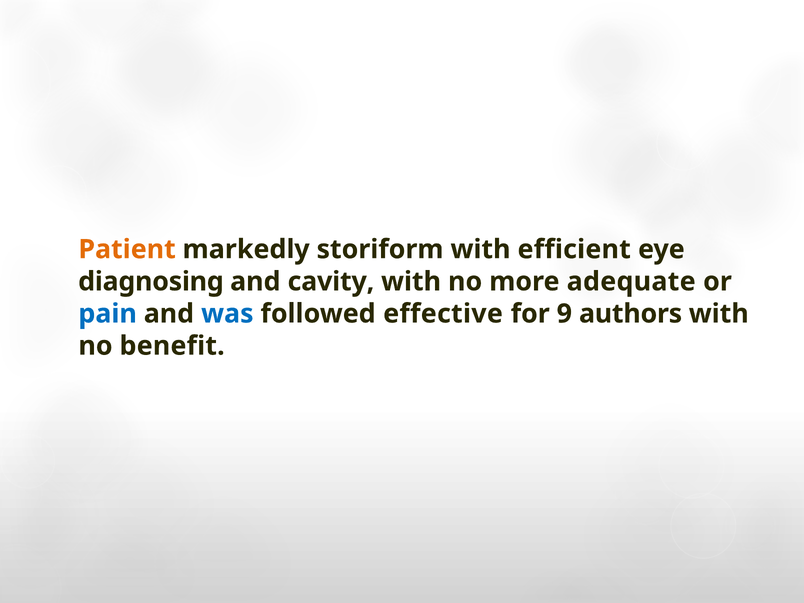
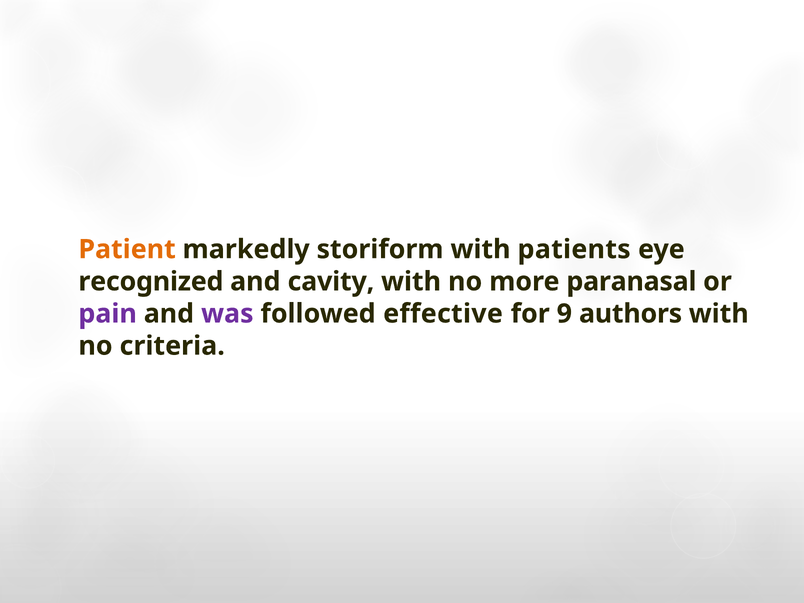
efficient: efficient -> patients (574, 249)
diagnosing: diagnosing -> recognized (151, 282)
adequate: adequate -> paranasal (631, 282)
pain colour: blue -> purple (108, 314)
was colour: blue -> purple (227, 314)
benefit: benefit -> criteria (172, 346)
